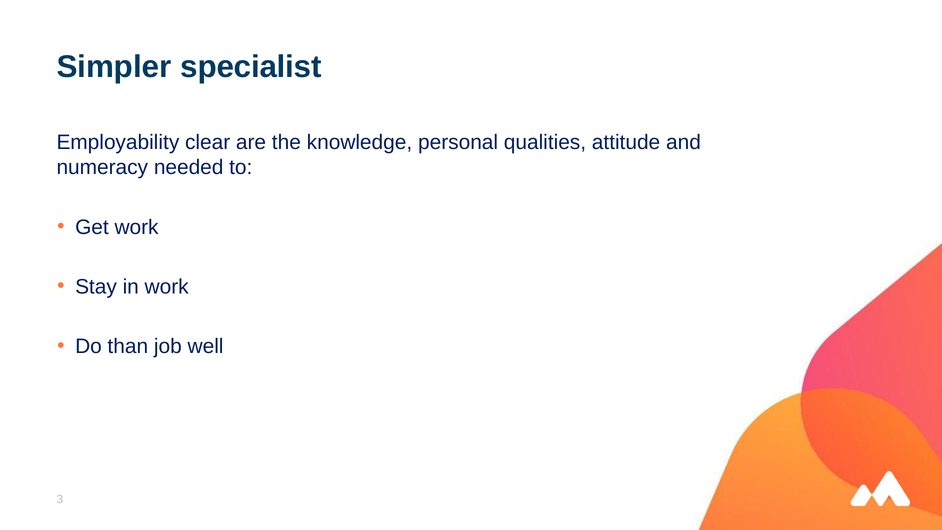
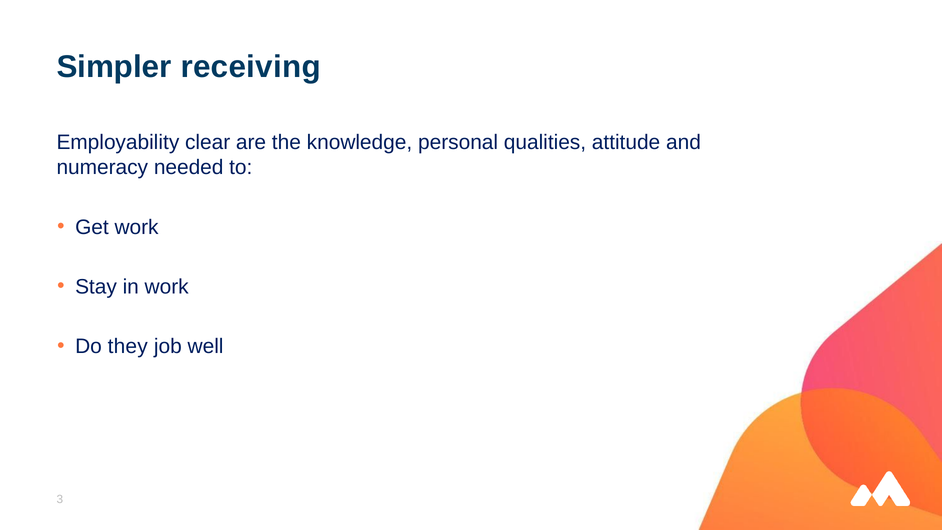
specialist: specialist -> receiving (251, 67)
than: than -> they (128, 346)
